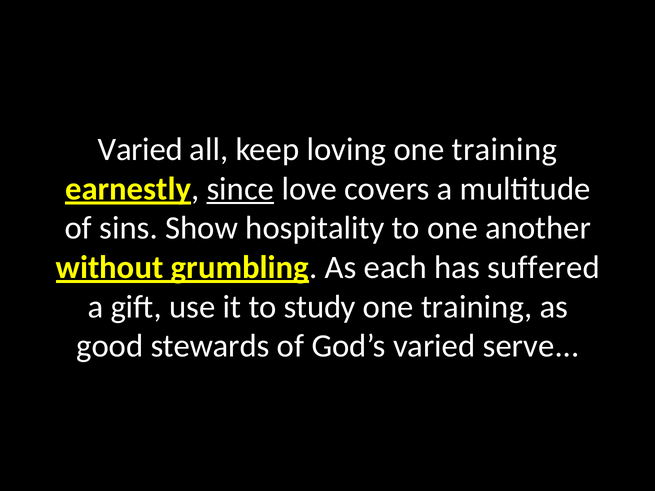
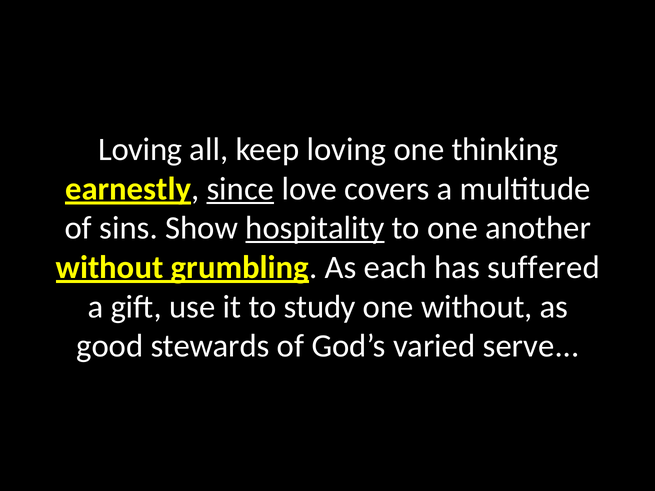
Varied: Varied -> Loving (140, 150)
loving one training: training -> thinking (505, 150)
hospitality underline: none -> present (315, 228)
training: training -> without (477, 307)
